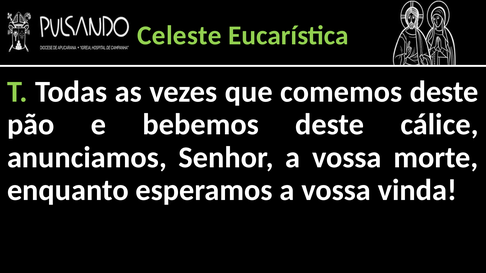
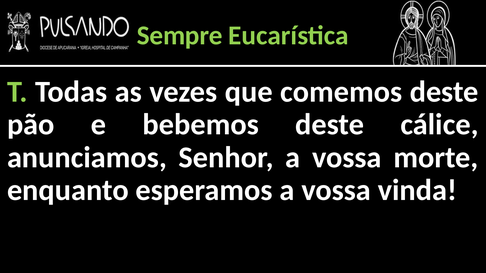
Celeste: Celeste -> Sempre (180, 36)
